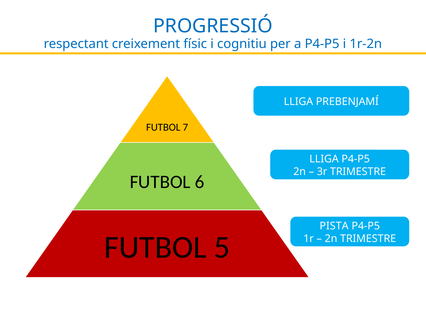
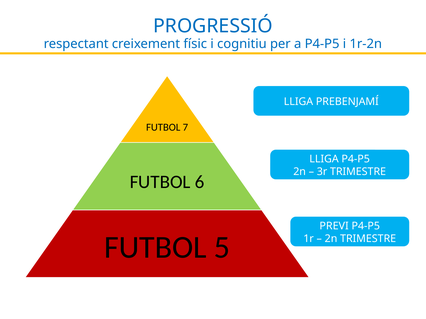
PISTA: PISTA -> PREVI (334, 226)
